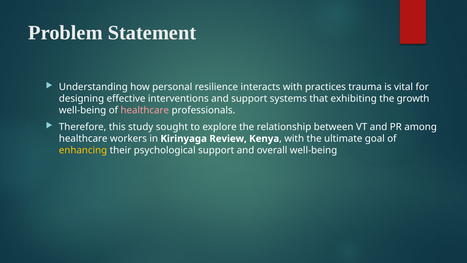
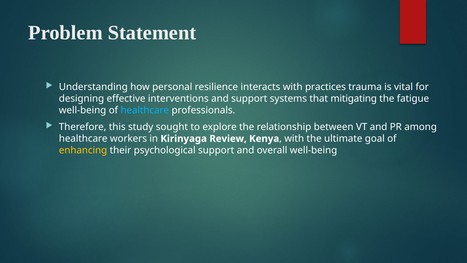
exhibiting: exhibiting -> mitigating (354, 99)
growth: growth -> fatigue (413, 99)
healthcare colour: pink -> light blue (145, 110)
